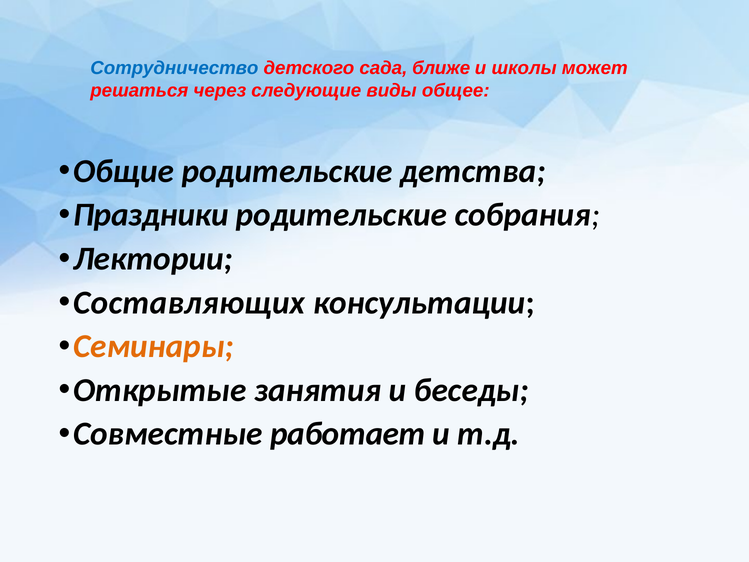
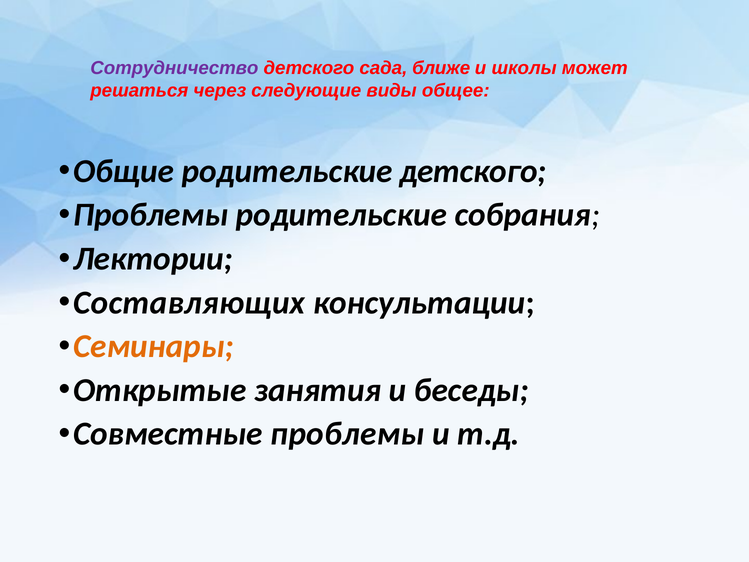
Сотрудничество colour: blue -> purple (174, 68)
родительские детства: детства -> детского (473, 171)
Праздники: Праздники -> Проблемы (151, 215)
Совместные работает: работает -> проблемы (347, 434)
